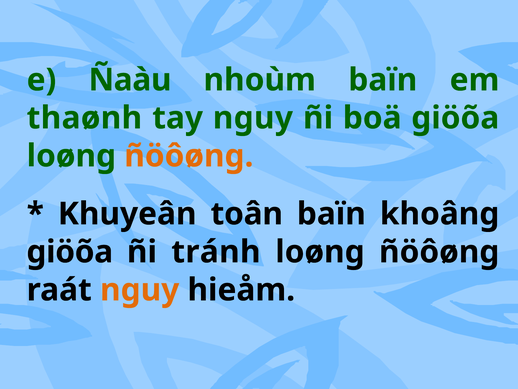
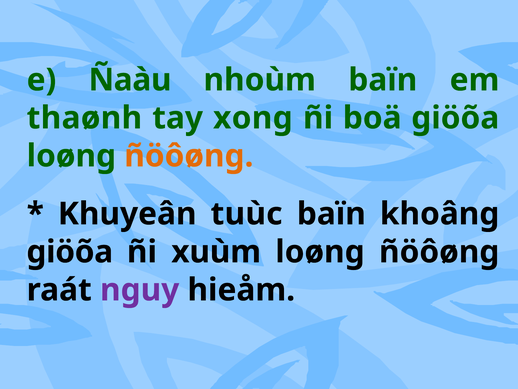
tay nguy: nguy -> xong (253, 118)
toân: toân -> tuùc (247, 214)
tránh: tránh -> xuùm (216, 252)
nguy colour: orange -> purple (140, 290)
